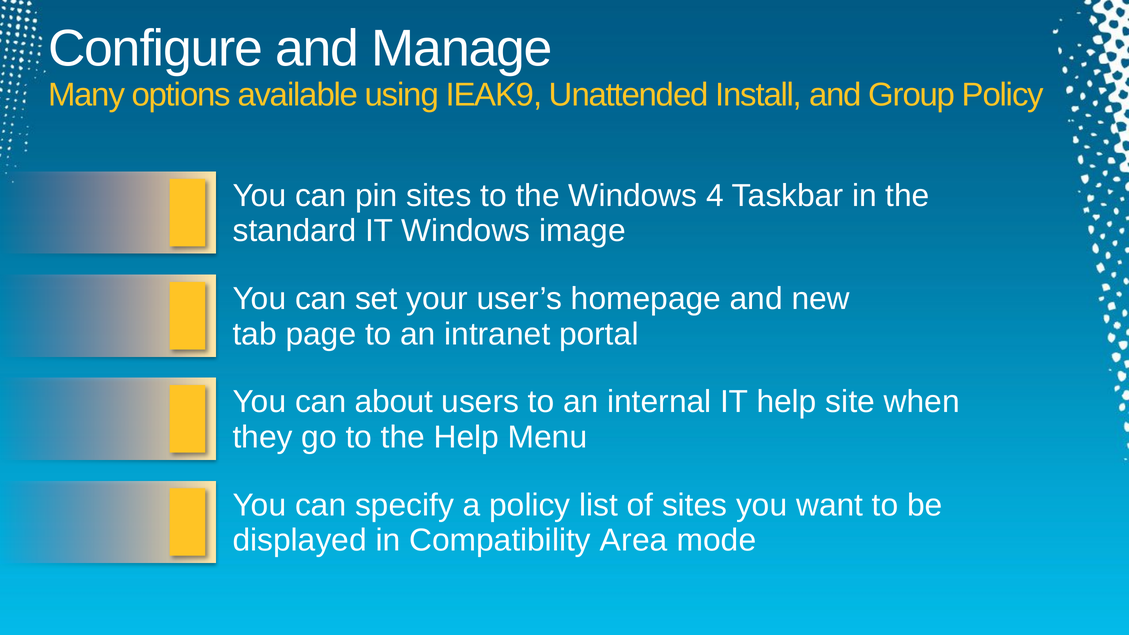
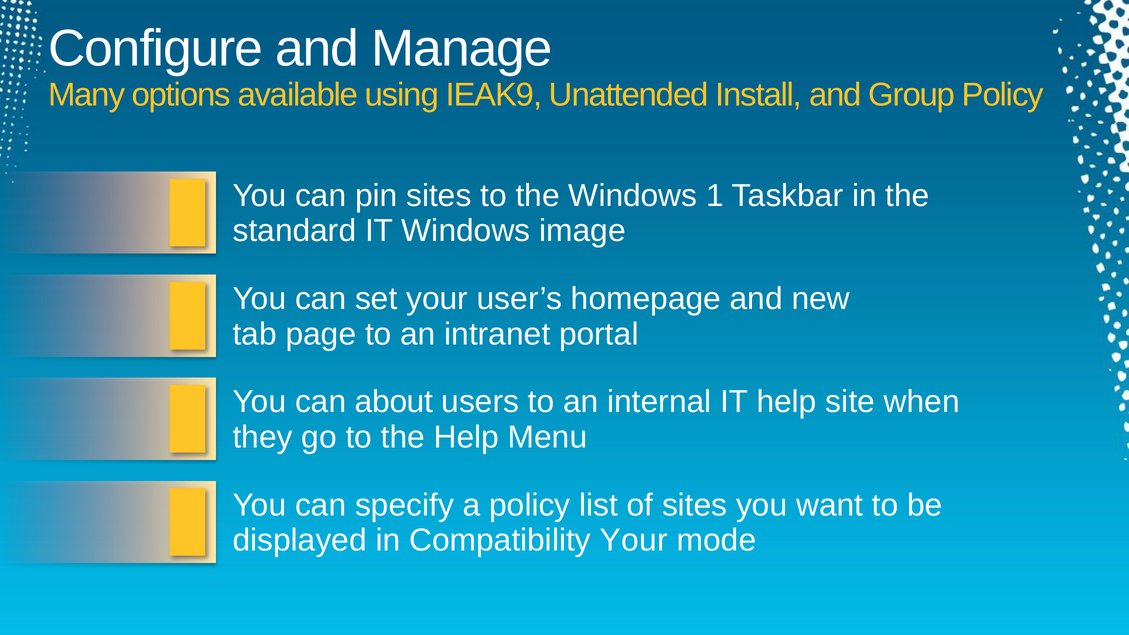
4: 4 -> 1 (715, 196)
Compatibility Area: Area -> Your (634, 541)
